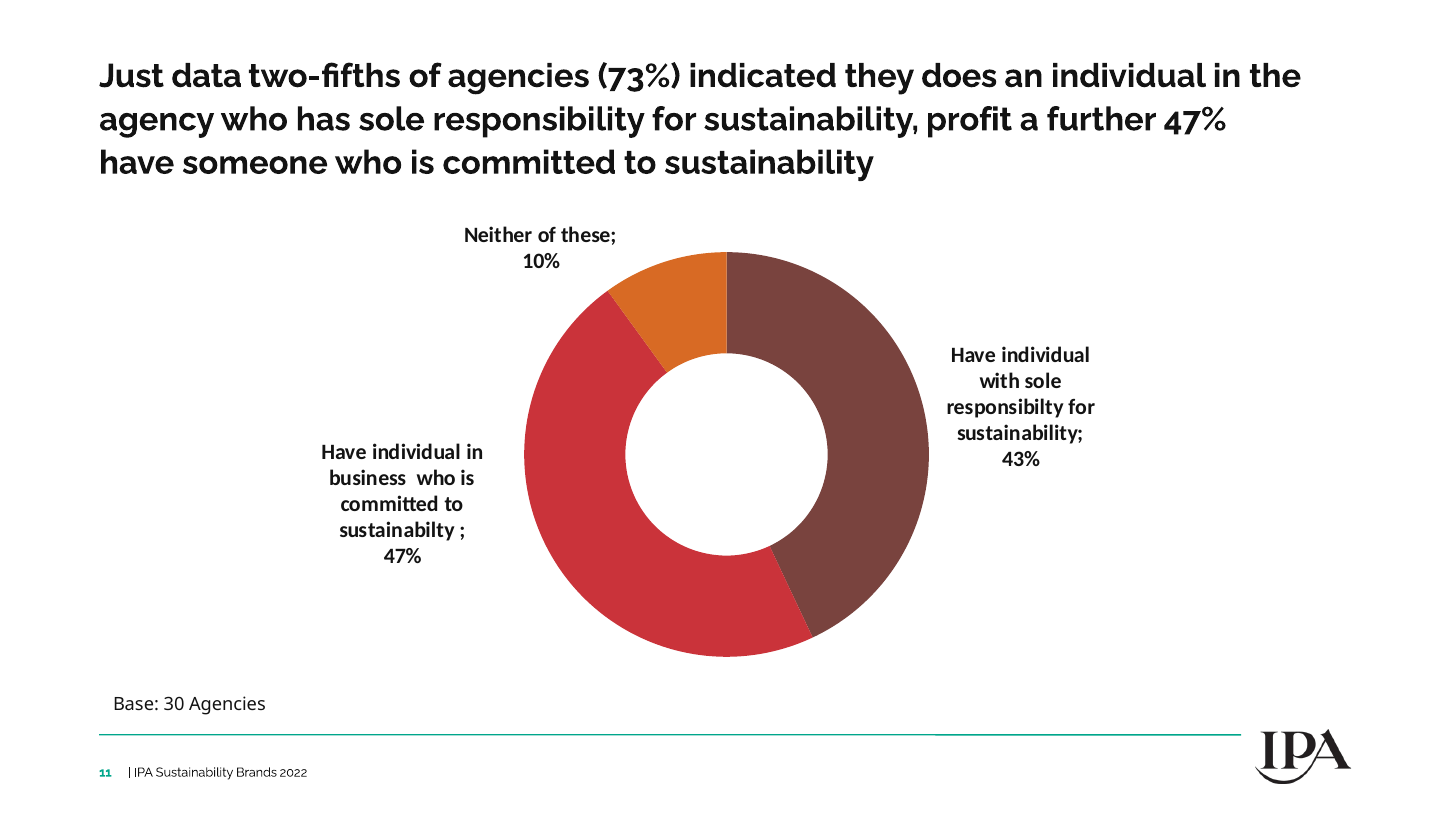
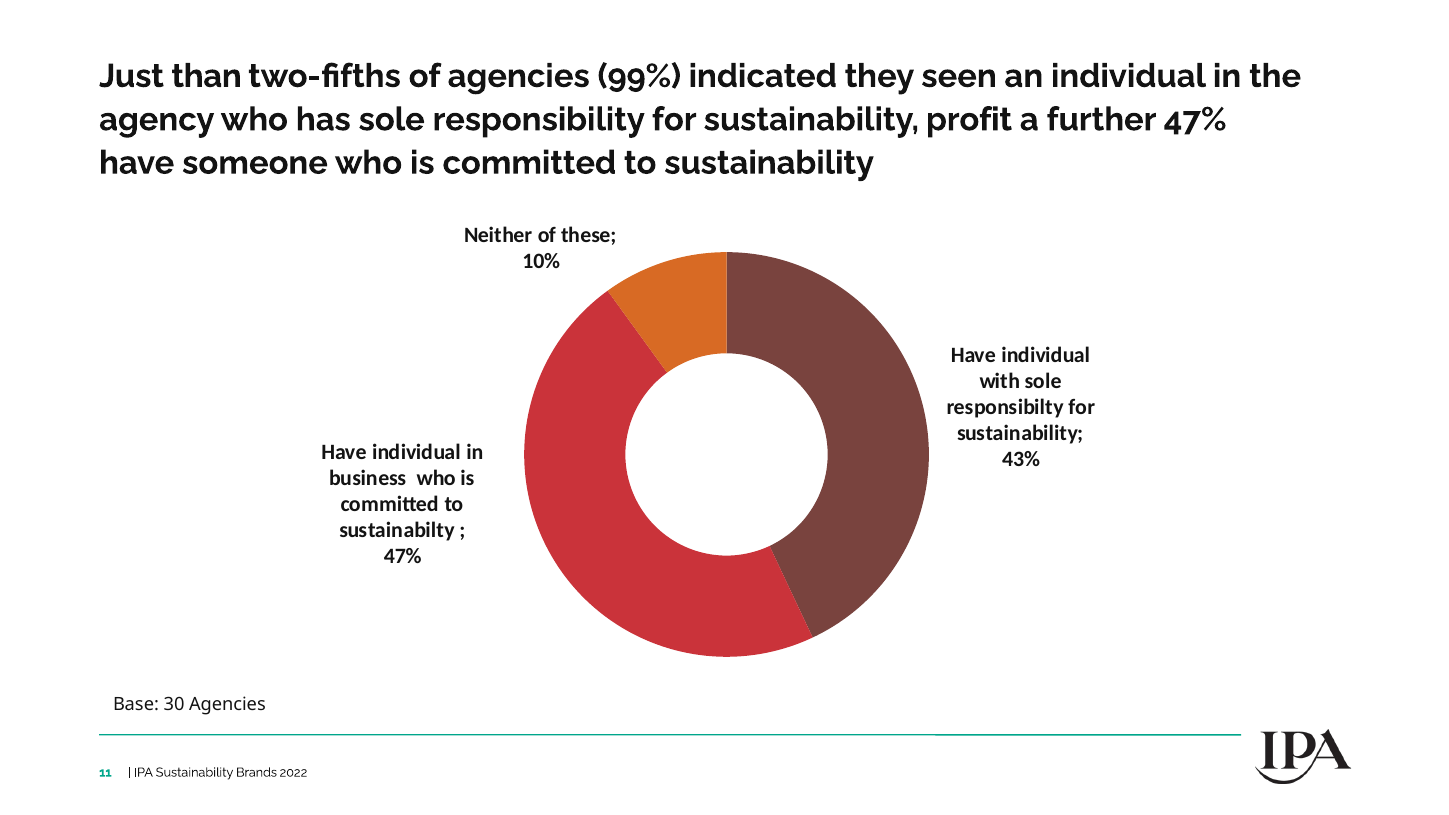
data: data -> than (207, 76)
73%: 73% -> 99% (639, 76)
does: does -> seen (959, 76)
